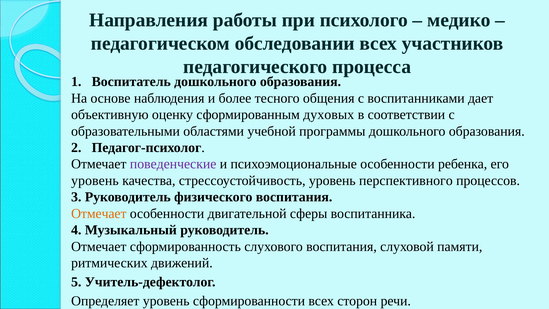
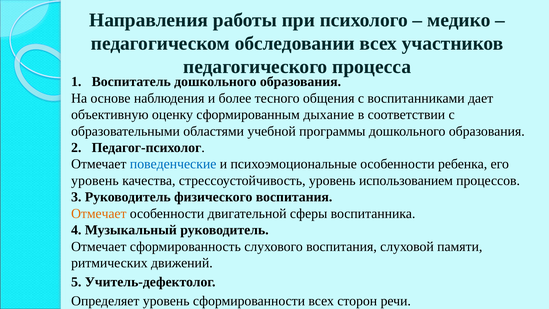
духовых: духовых -> дыхание (329, 115)
поведенческие colour: purple -> blue (173, 164)
перспективного: перспективного -> использованием (406, 180)
